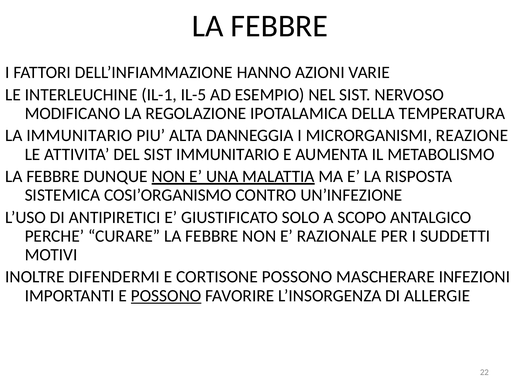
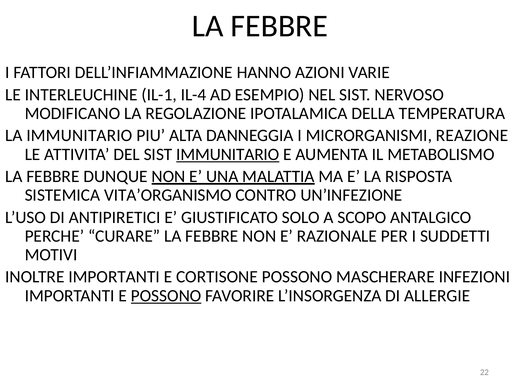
IL-5: IL-5 -> IL-4 (194, 95)
IMMUNITARIO underline: none -> present (228, 154)
COSI’ORGANISMO: COSI’ORGANISMO -> VITA’ORGANISMO (168, 195)
INOLTRE DIFENDERMI: DIFENDERMI -> IMPORTANTI (114, 277)
